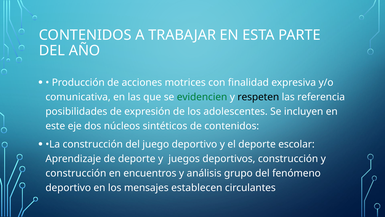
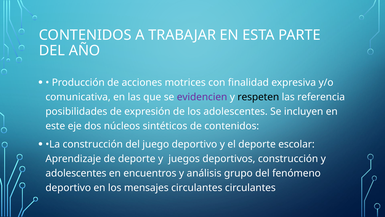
evidencien colour: green -> purple (202, 97)
construcción: construcción -> adolescentes (76, 173)
mensajes establecen: establecen -> circulantes (197, 187)
